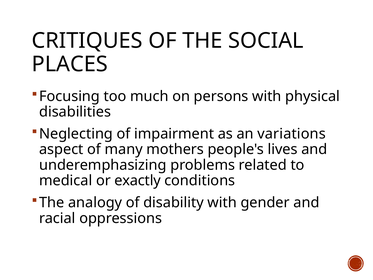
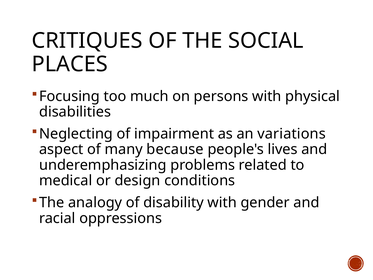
mothers: mothers -> because (175, 149)
exactly: exactly -> design (137, 181)
